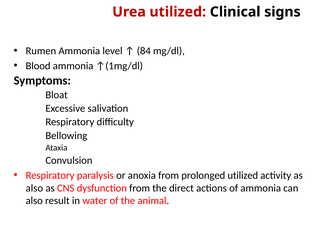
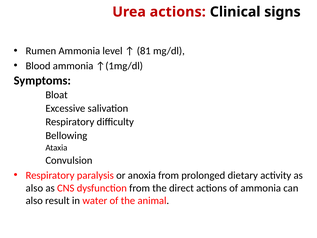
Urea utilized: utilized -> actions (178, 12)
84: 84 -> 81 (144, 51)
prolonged utilized: utilized -> dietary (243, 175)
